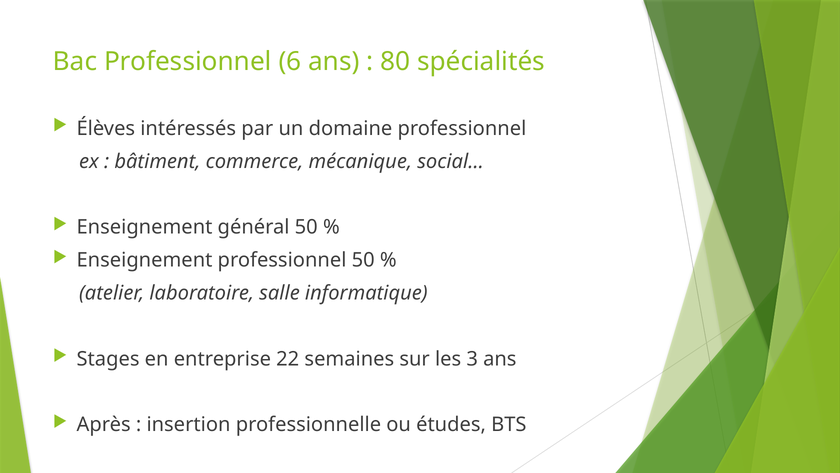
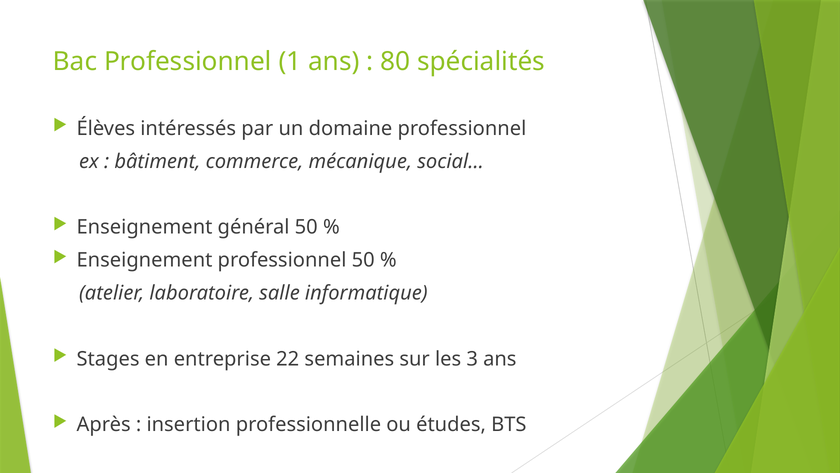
6: 6 -> 1 (290, 62)
